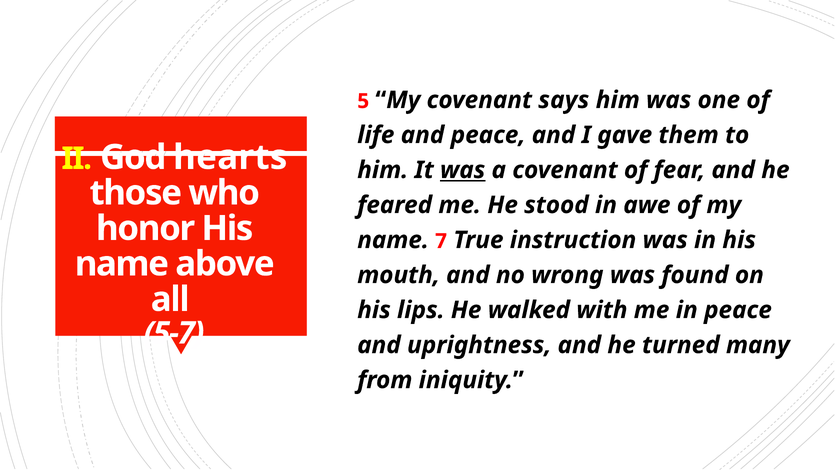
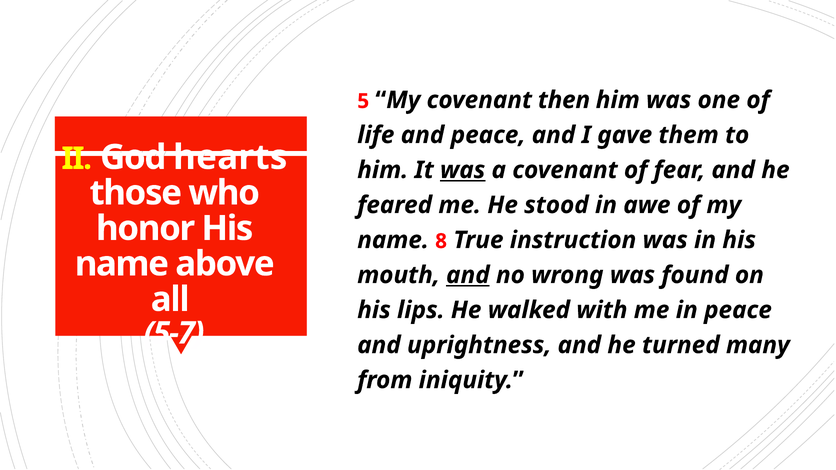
says: says -> then (564, 100)
7: 7 -> 8 (441, 241)
and underline: none -> present (468, 275)
